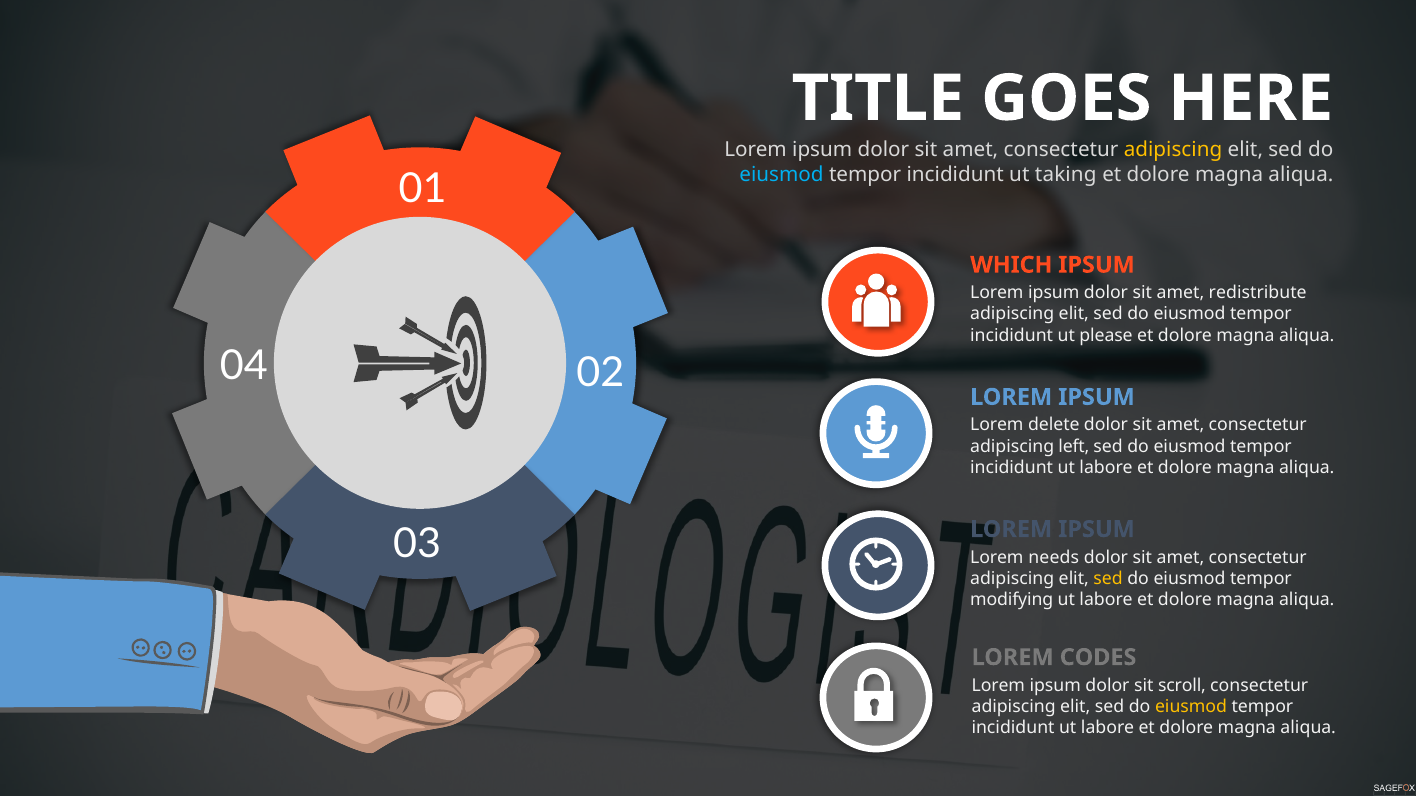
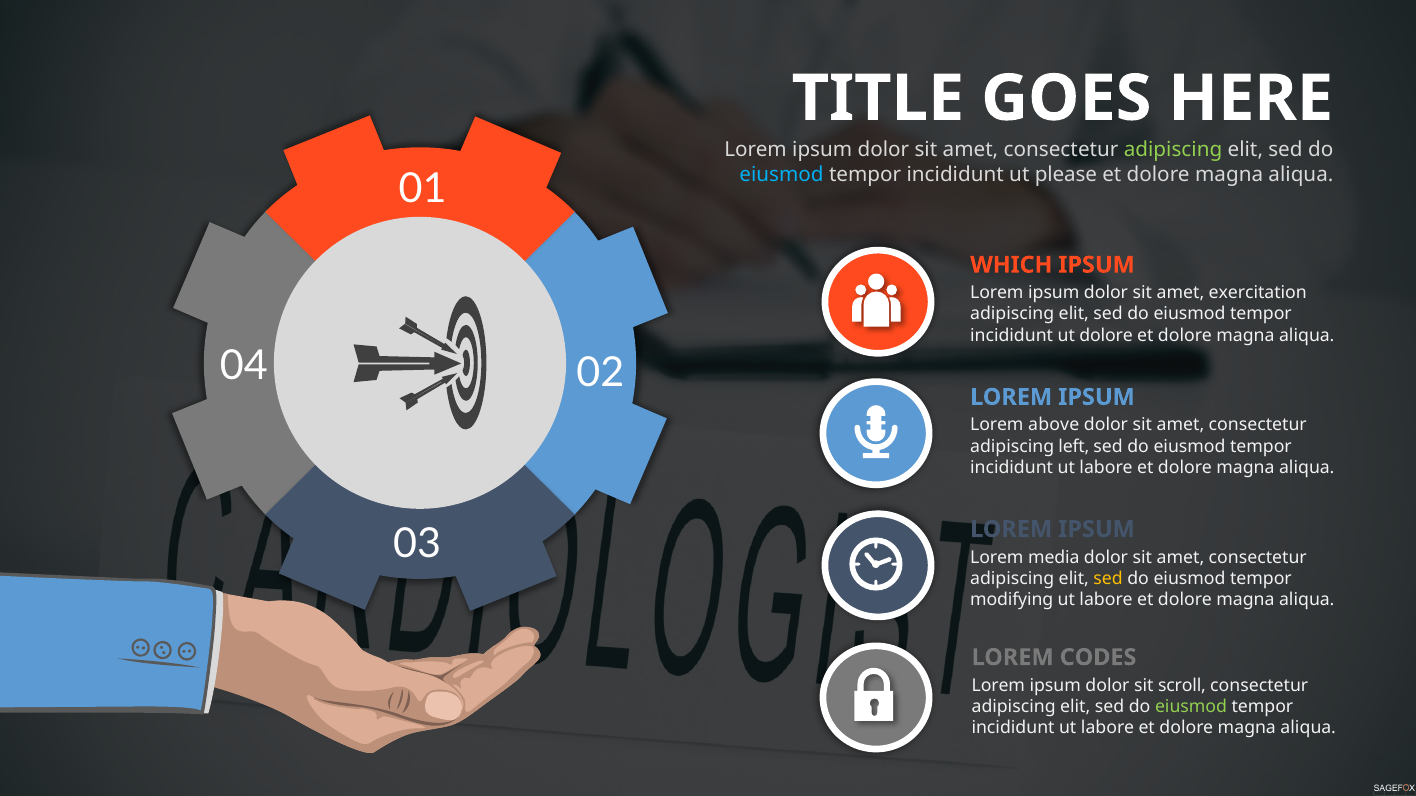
adipiscing colour: yellow -> light green (1173, 150)
taking: taking -> please (1066, 175)
redistribute: redistribute -> exercitation (1258, 293)
ut please: please -> dolore (1106, 335)
delete: delete -> above (1054, 425)
needs: needs -> media (1054, 558)
eiusmod colour: yellow -> light green (1191, 707)
